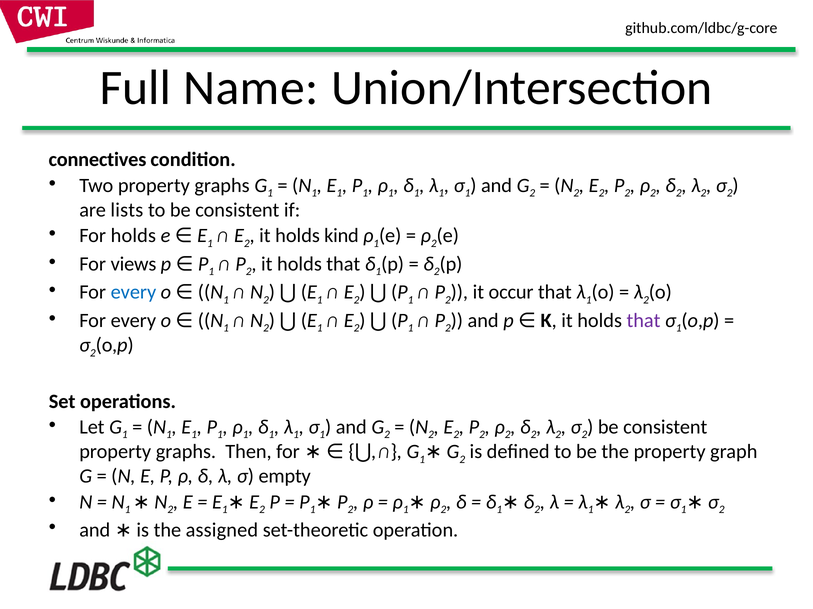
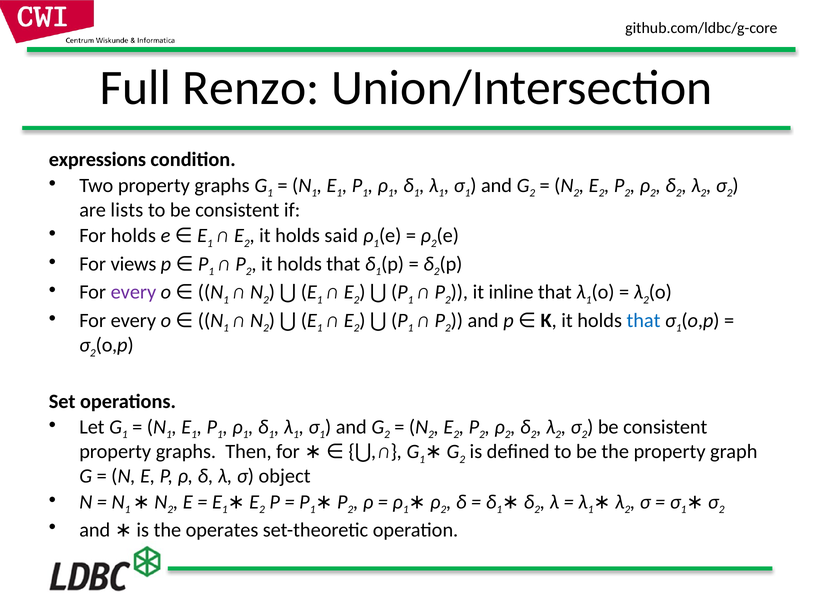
Name: Name -> Renzo (251, 88)
connectives: connectives -> expressions (97, 160)
kind: kind -> said (341, 236)
every colour: blue -> purple (133, 293)
occur: occur -> inline (511, 293)
that colour: purple -> blue (643, 321)
empty: empty -> object (285, 477)
assigned: assigned -> operates (222, 531)
